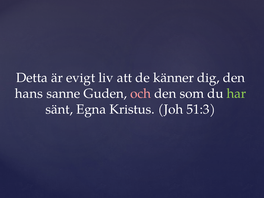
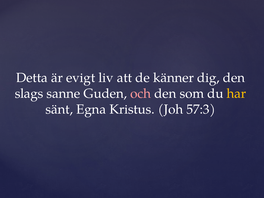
hans: hans -> slags (29, 94)
har colour: light green -> yellow (236, 94)
51:3: 51:3 -> 57:3 (201, 109)
